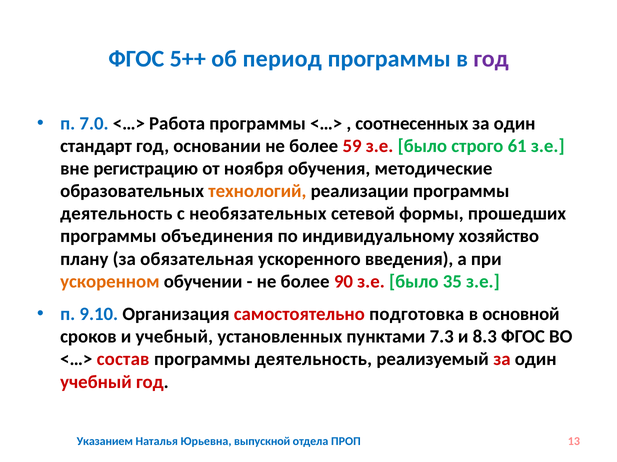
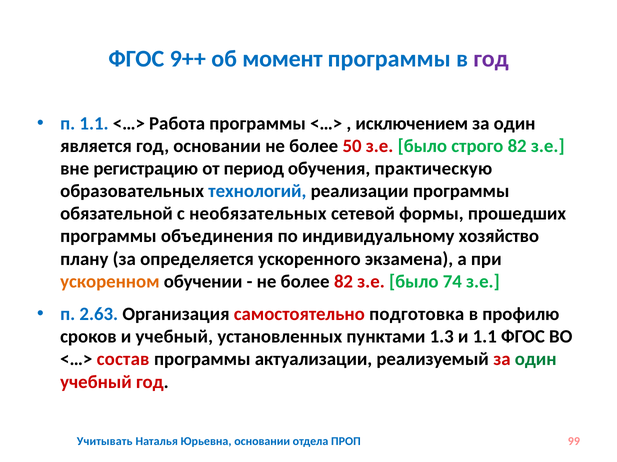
5++: 5++ -> 9++ (188, 59)
период: период -> момент (282, 59)
п 7.0: 7.0 -> 1.1 (94, 124)
соотнесенных: соотнесенных -> исключением (412, 124)
стандарт: стандарт -> является (96, 146)
59: 59 -> 50 (352, 146)
строго 61: 61 -> 82 (517, 146)
ноября: ноября -> период (254, 169)
методические: методические -> практическую (433, 169)
технологий colour: orange -> blue (257, 191)
деятельность: деятельность -> обязательной (116, 214)
обязательная: обязательная -> определяется (197, 259)
введения: введения -> экзамена (409, 259)
более 90: 90 -> 82 (344, 282)
35: 35 -> 74 (452, 282)
9.10: 9.10 -> 2.63 (99, 315)
основной: основной -> профилю (521, 315)
7.3: 7.3 -> 1.3 (442, 337)
и 8.3: 8.3 -> 1.1 (485, 337)
деятельность: деятельность -> актуализации (313, 360)
один colour: black -> green (536, 360)
Указанием: Указанием -> Учитывать (105, 442)
Юрьевна выпускной: выпускной -> основании (262, 442)
13: 13 -> 99 (574, 442)
